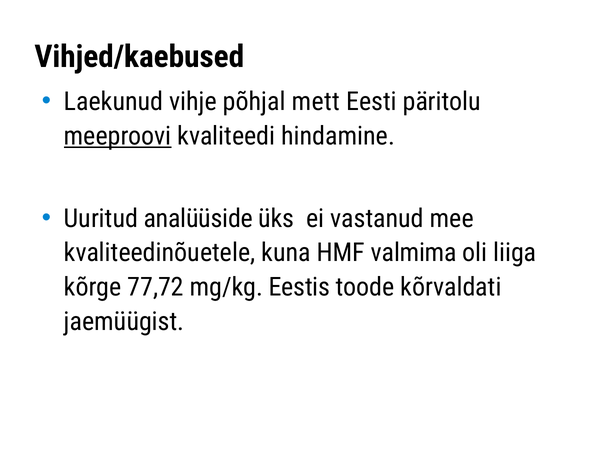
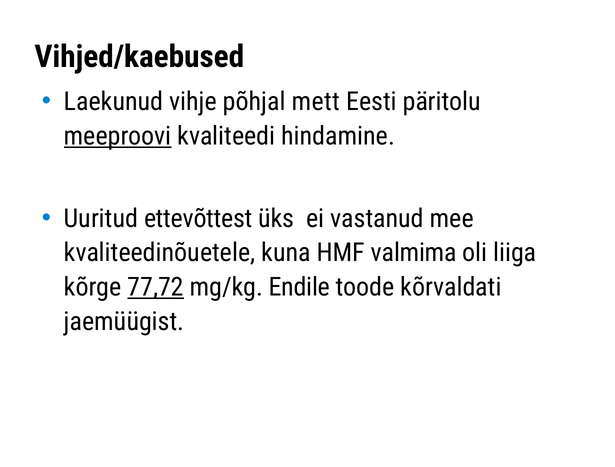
analüüside: analüüside -> ettevõttest (198, 219)
77,72 underline: none -> present (156, 287)
Eestis: Eestis -> Endile (299, 287)
